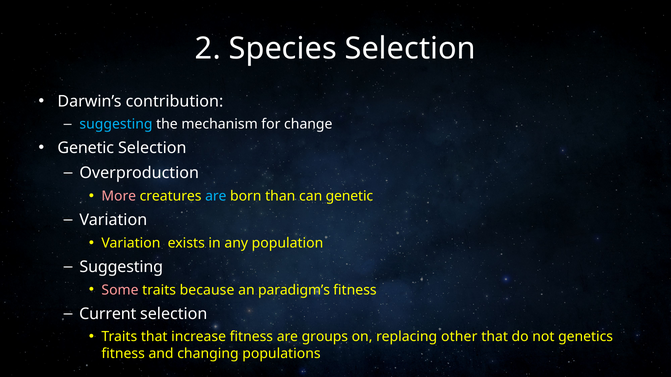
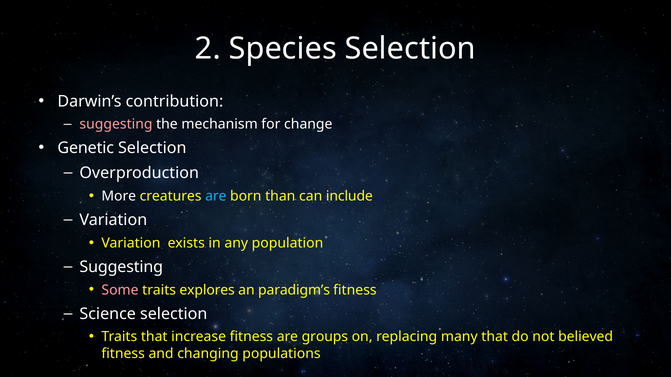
suggesting colour: light blue -> pink (116, 124)
More colour: pink -> white (119, 196)
can genetic: genetic -> include (349, 196)
because: because -> explores (207, 290)
Current: Current -> Science (108, 314)
other: other -> many (459, 337)
genetics: genetics -> believed (586, 337)
